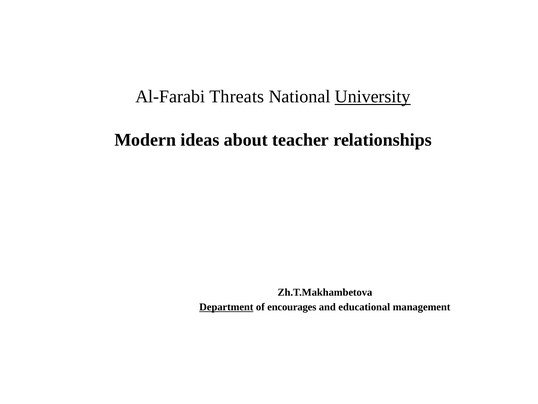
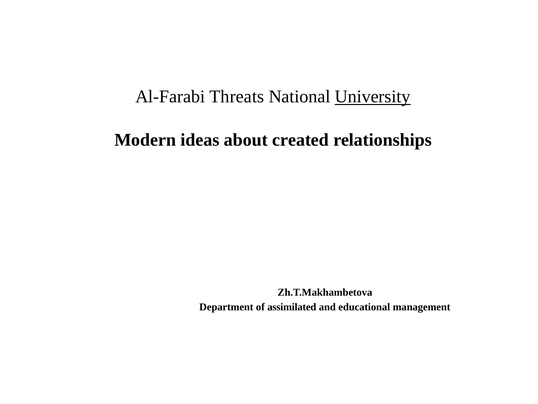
teacher: teacher -> created (301, 140)
Department underline: present -> none (226, 307)
encourages: encourages -> assimilated (292, 307)
